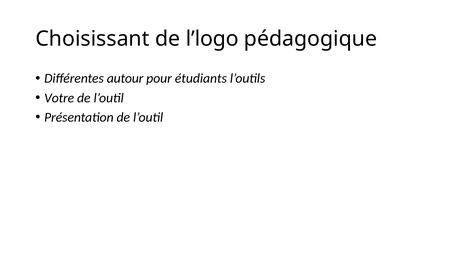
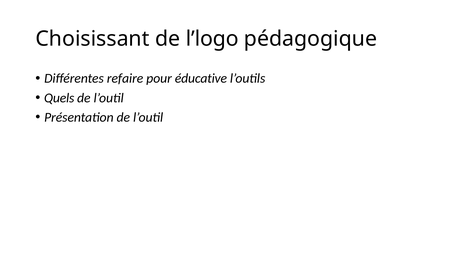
autour: autour -> refaire (125, 79)
étudiants: étudiants -> éducative (201, 79)
Votre: Votre -> Quels (59, 98)
